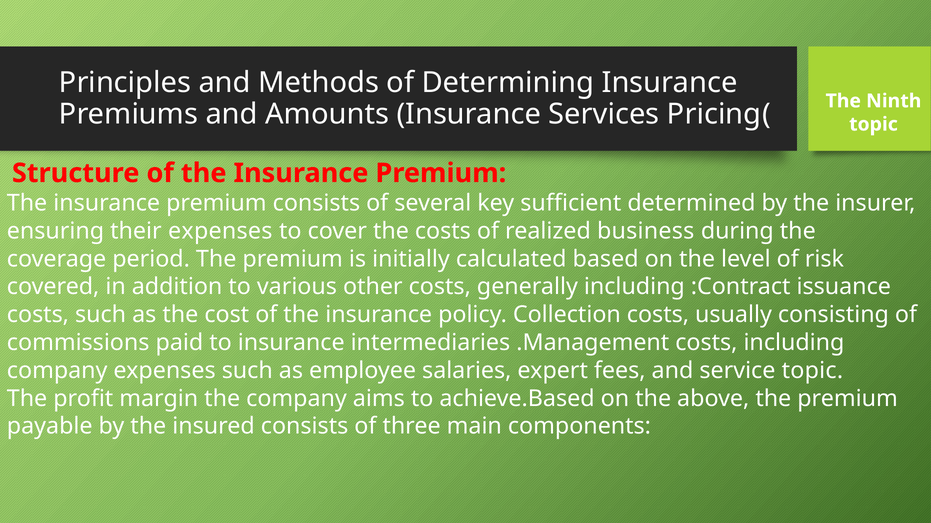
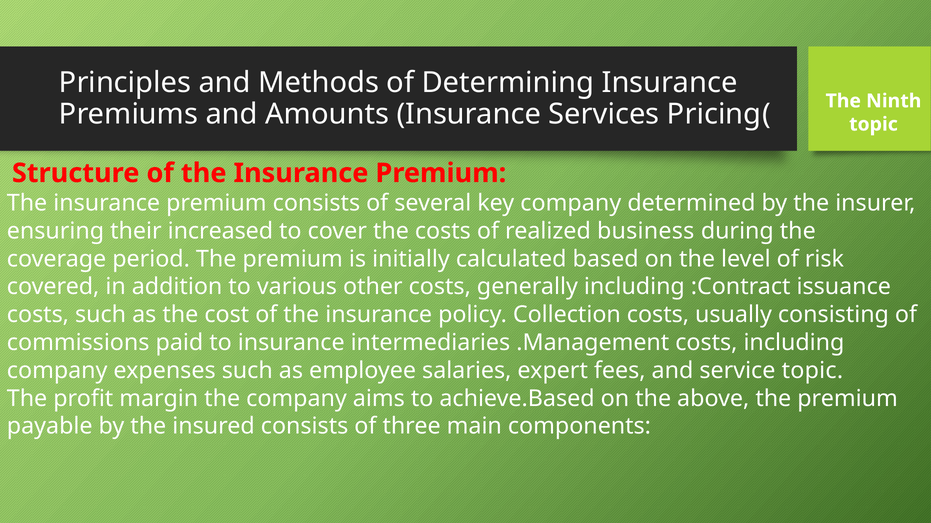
key sufficient: sufficient -> company (571, 203)
their expenses: expenses -> increased (220, 231)
